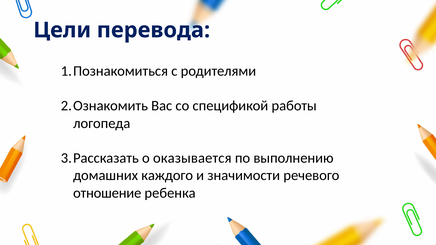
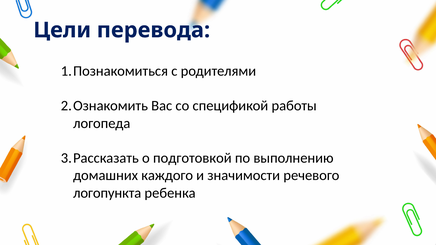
оказывается: оказывается -> подготовкой (192, 158)
отношение: отношение -> логопункта (107, 193)
